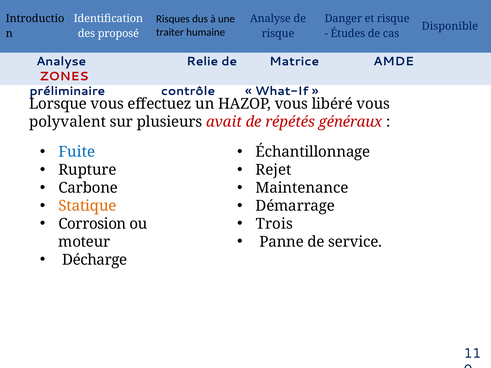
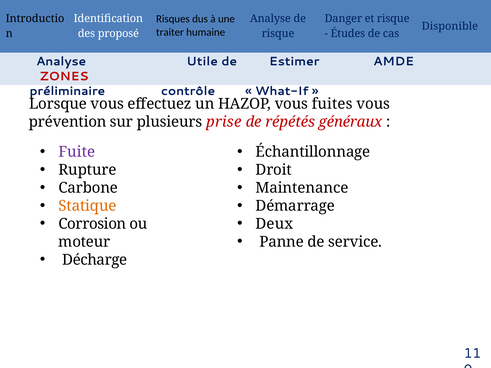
Relie: Relie -> Utile (202, 62)
Matrice: Matrice -> Estimer (294, 62)
libéré: libéré -> fuites (332, 104)
polyvalent: polyvalent -> prévention (68, 122)
avait: avait -> prise (224, 122)
Fuite colour: blue -> purple (77, 152)
Rejet: Rejet -> Droit (274, 170)
Trois: Trois -> Deux (274, 224)
